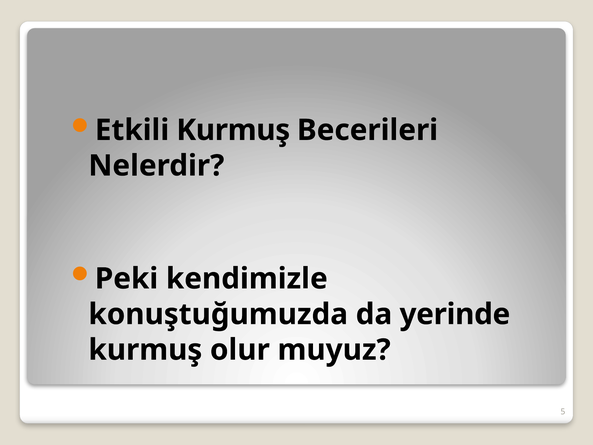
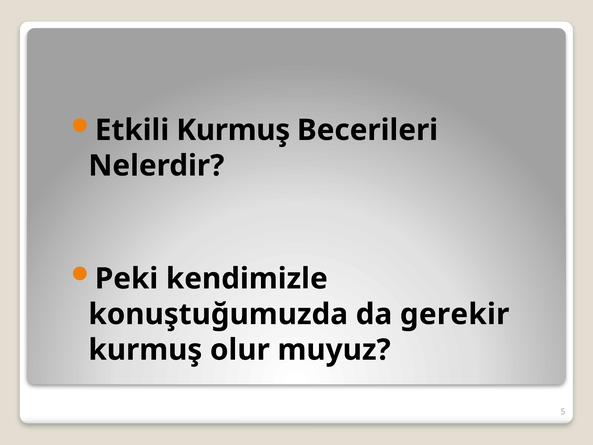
yerinde: yerinde -> gerekir (455, 314)
